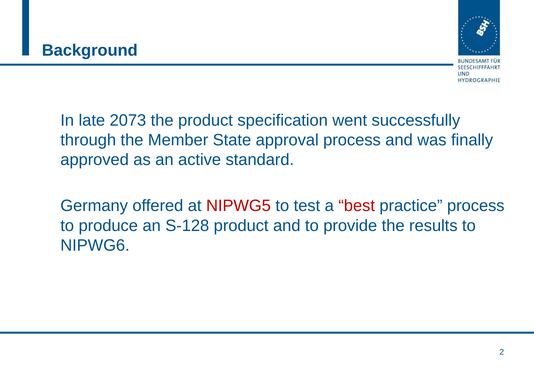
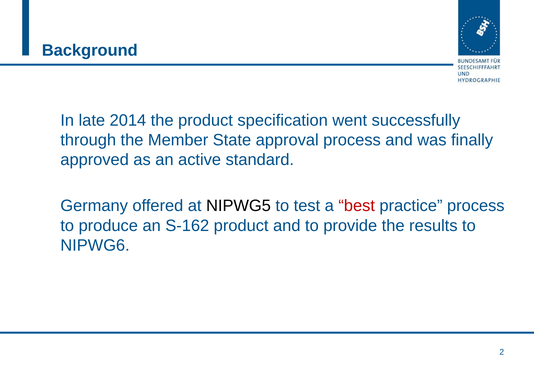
2073: 2073 -> 2014 (128, 120)
NIPWG5 colour: red -> black (239, 206)
S-128: S-128 -> S-162 (187, 225)
